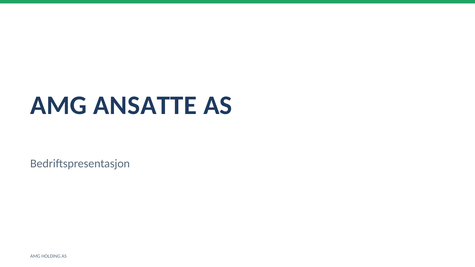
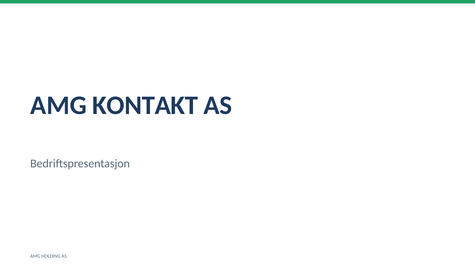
ANSATTE: ANSATTE -> KONTAKT (145, 105)
